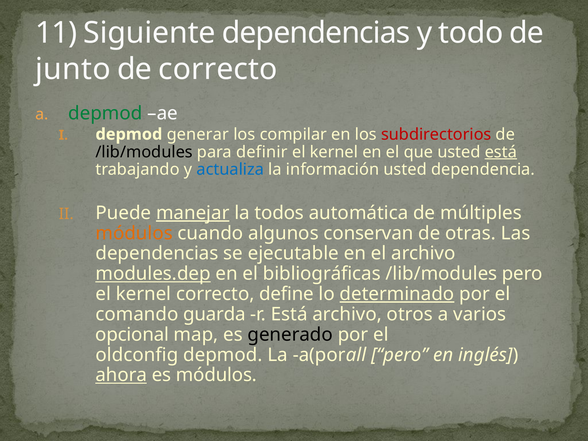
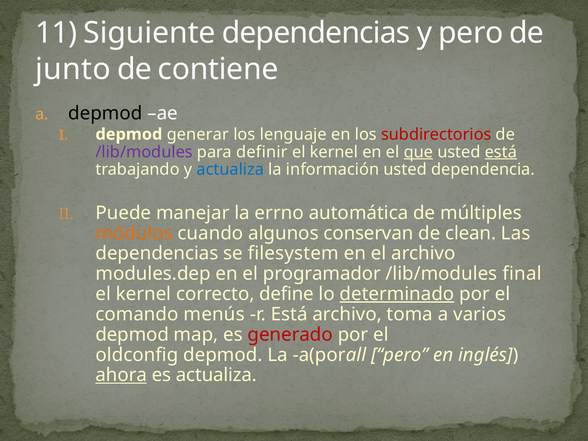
y todo: todo -> pero (471, 33)
de correcto: correcto -> contiene (218, 69)
depmod colour: green -> black (105, 113)
compilar: compilar -> lenguaje (293, 134)
/lib/modules colour: black -> purple (144, 152)
que underline: none -> present (418, 152)
manejar underline: present -> none (193, 213)
todos: todos -> errno (279, 213)
otras: otras -> clean (471, 233)
ejecutable: ejecutable -> filesystem (293, 253)
modules.dep underline: present -> none (153, 274)
bibliográficas: bibliográficas -> programador (322, 274)
/lib/modules pero: pero -> final (522, 274)
guarda: guarda -> menús (214, 314)
otros: otros -> toma (410, 314)
opcional: opcional -> depmod (132, 335)
generado colour: black -> red (290, 335)
es módulos: módulos -> actualiza (216, 375)
